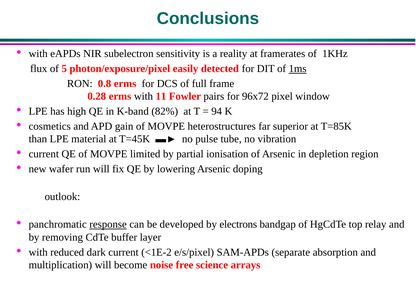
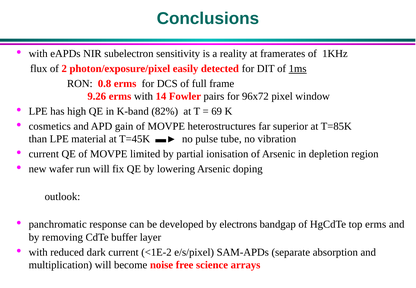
5: 5 -> 2 (64, 69)
0.28: 0.28 -> 9.26 (97, 96)
11: 11 -> 14 (161, 96)
94: 94 -> 69 (217, 111)
response underline: present -> none (108, 224)
top relay: relay -> erms (376, 224)
